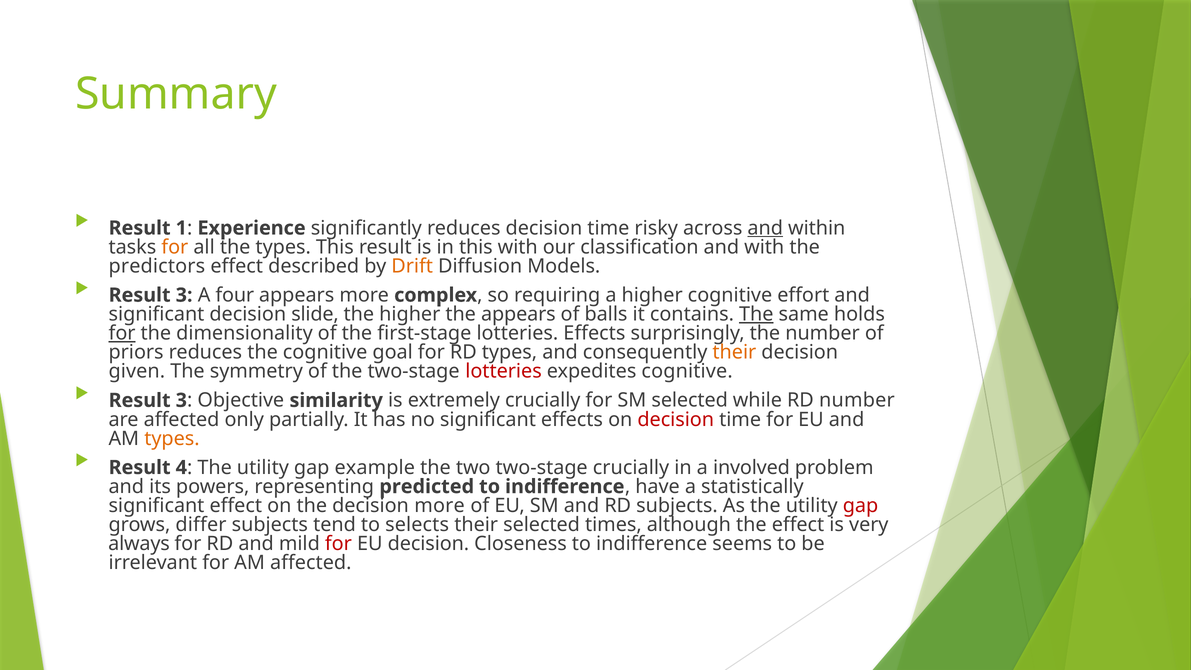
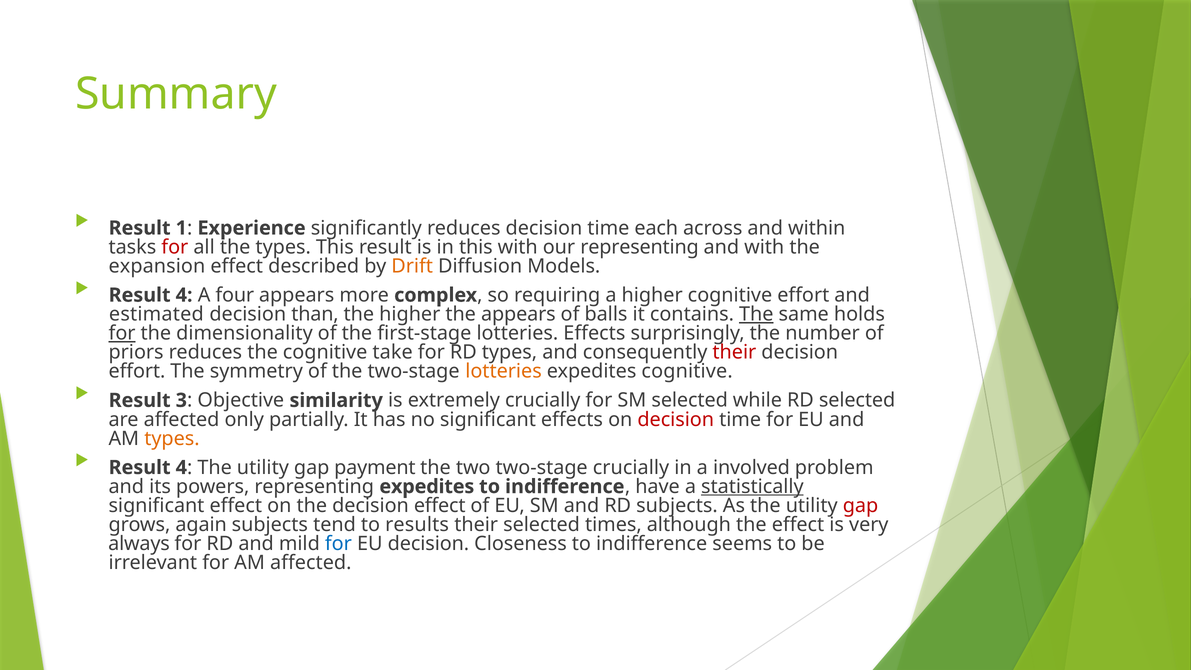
risky: risky -> each (656, 228)
and underline: present -> none (765, 228)
for colour: orange -> red (175, 247)
our classification: classification -> representing (640, 247)
predictors: predictors -> expansion (157, 266)
3: 3 -> 4 (184, 295)
significant: significant -> estimated (156, 314)
slide: slide -> than (315, 314)
goal: goal -> take (393, 352)
their colour: orange -> red (734, 352)
given: given -> effort (137, 371)
lotteries colour: red -> orange (504, 371)
RD number: number -> selected (857, 400)
example: example -> payment (375, 467)
representing predicted: predicted -> expedites (427, 487)
statistically underline: none -> present (752, 487)
decision more: more -> effect (440, 506)
differ: differ -> again (201, 525)
selects: selects -> results (417, 525)
for colour: red -> blue (338, 544)
